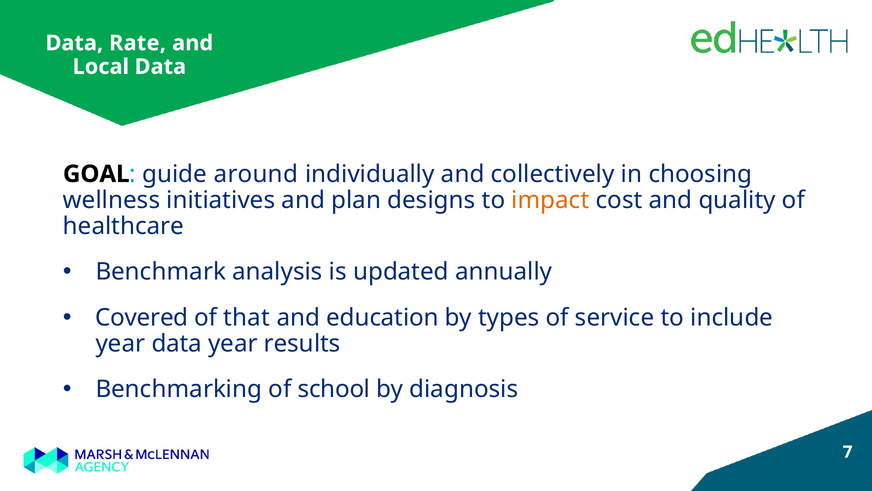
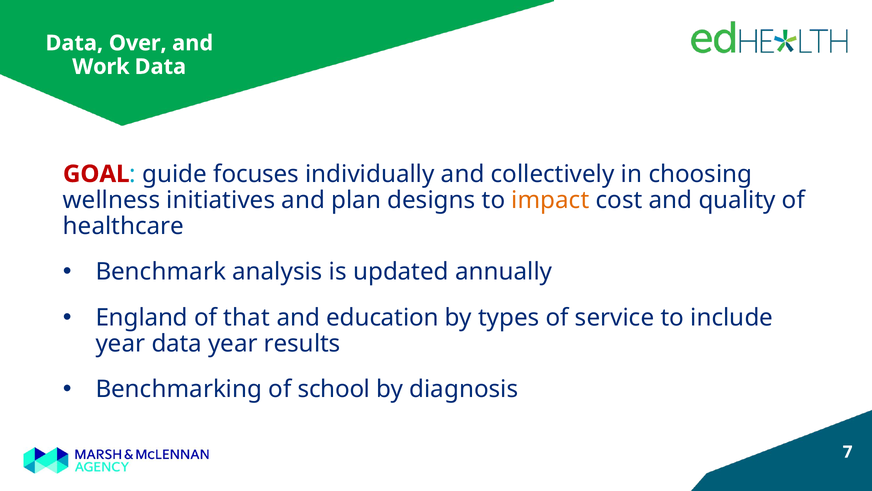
Rate: Rate -> Over (138, 43)
Local: Local -> Work (101, 67)
GOAL colour: black -> red (96, 174)
around: around -> focuses (256, 174)
Covered: Covered -> England (142, 317)
